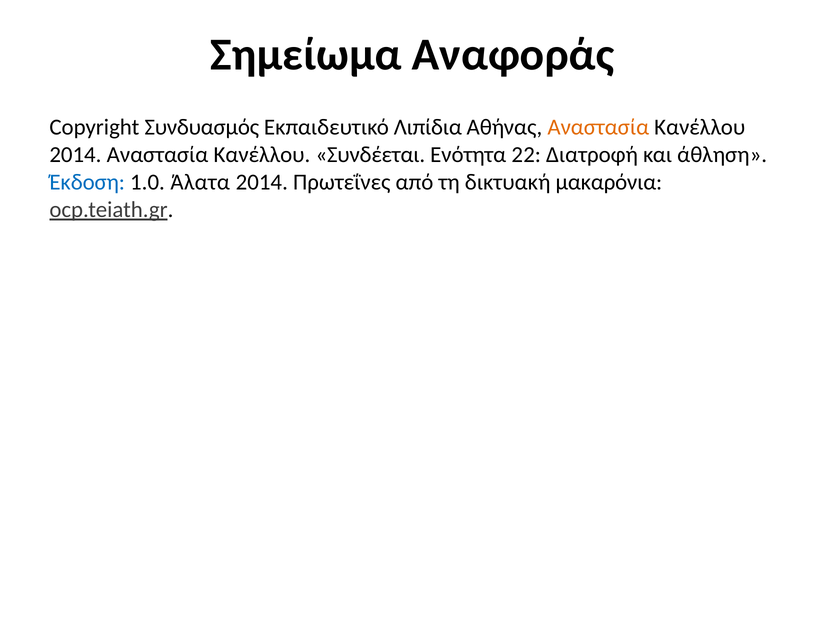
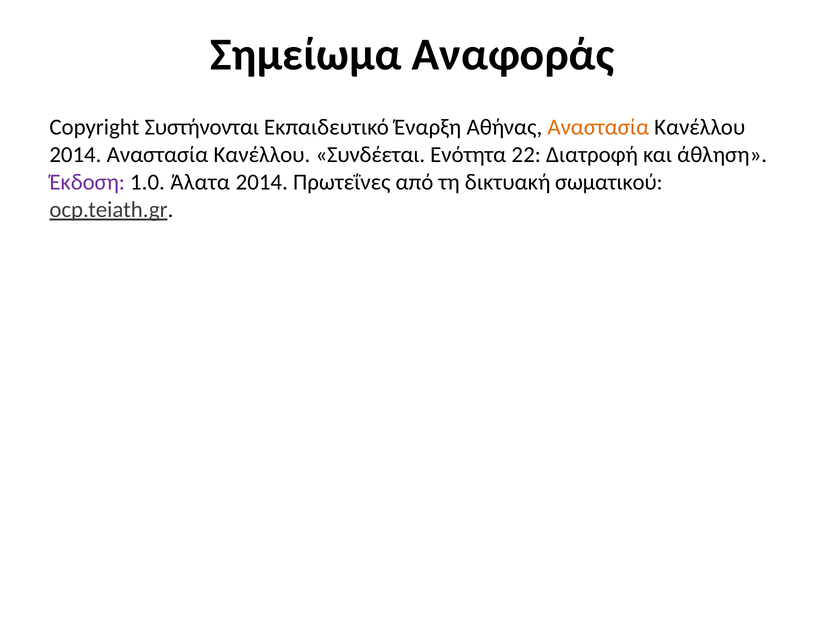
Συνδυασμός: Συνδυασμός -> Συστήνονται (202, 127)
Λιπίδια: Λιπίδια -> Έναρξη (428, 127)
Έκδοση colour: blue -> purple (87, 182)
μακαρόνια: μακαρόνια -> σωματικού (609, 182)
